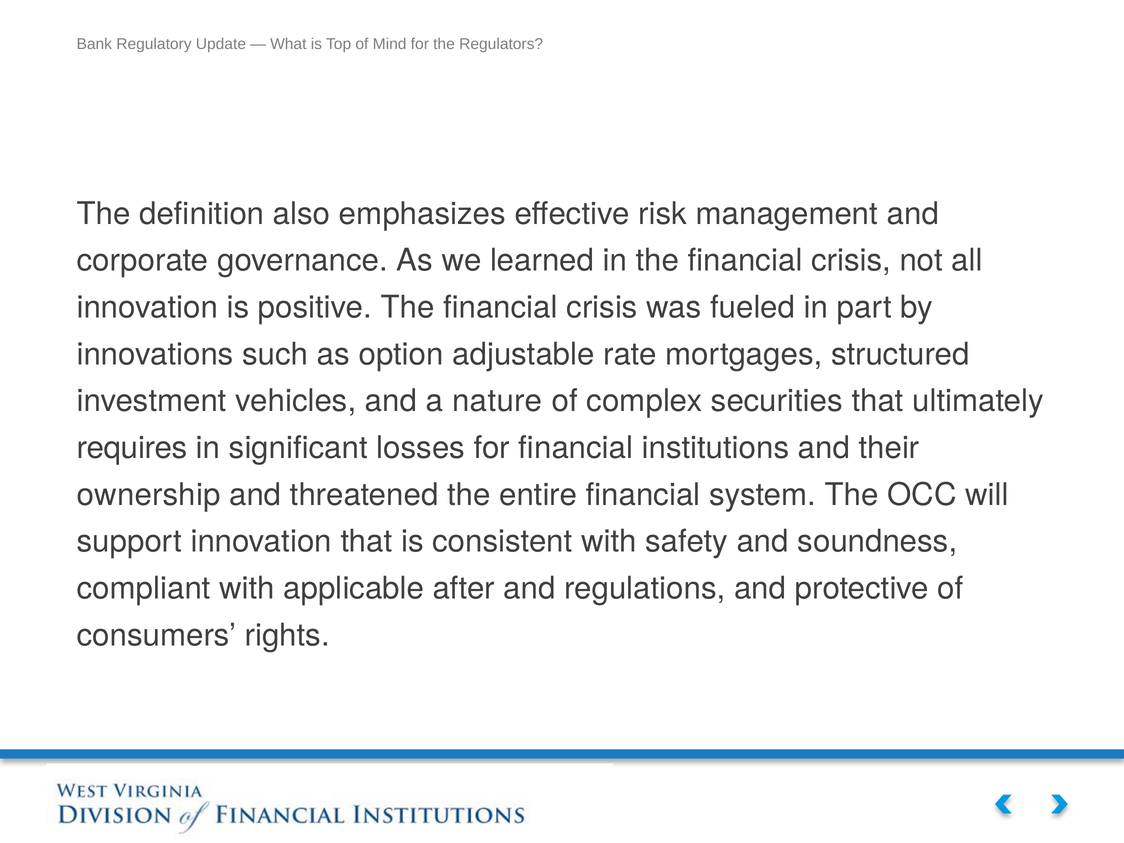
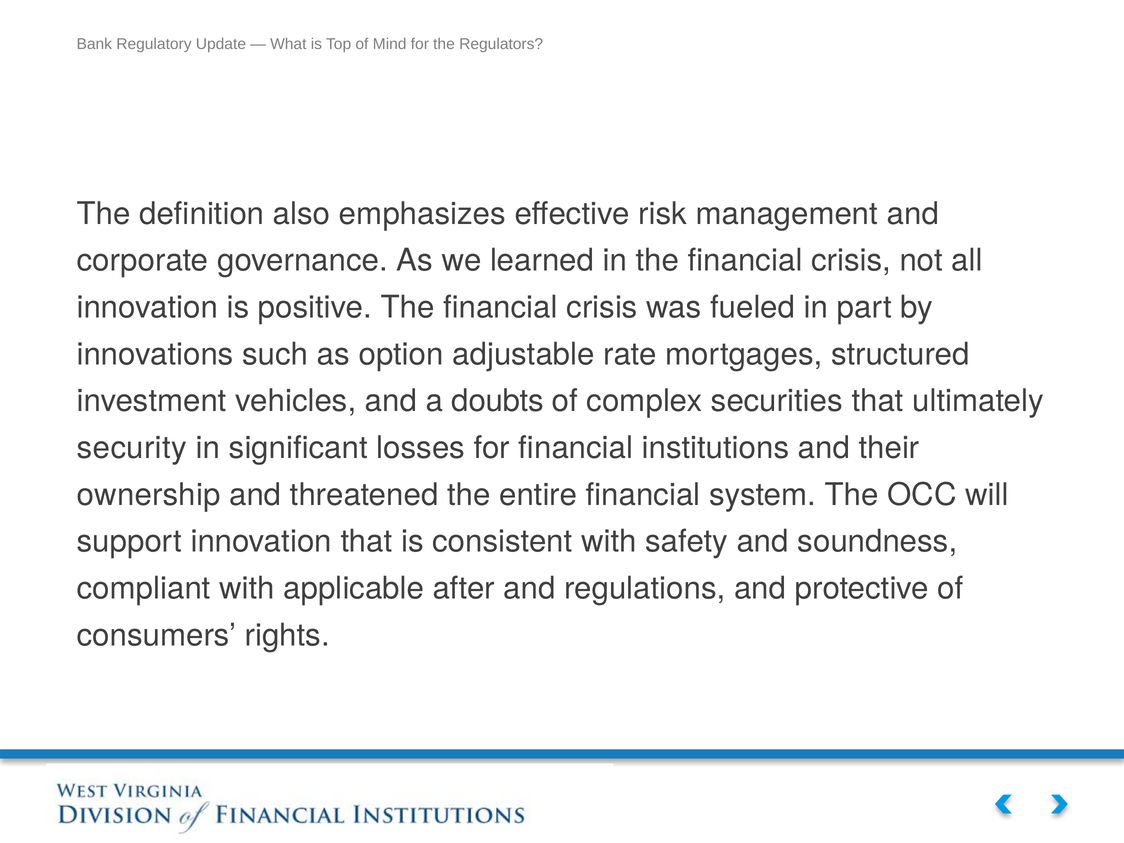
nature: nature -> doubts (498, 401)
requires: requires -> security (132, 448)
